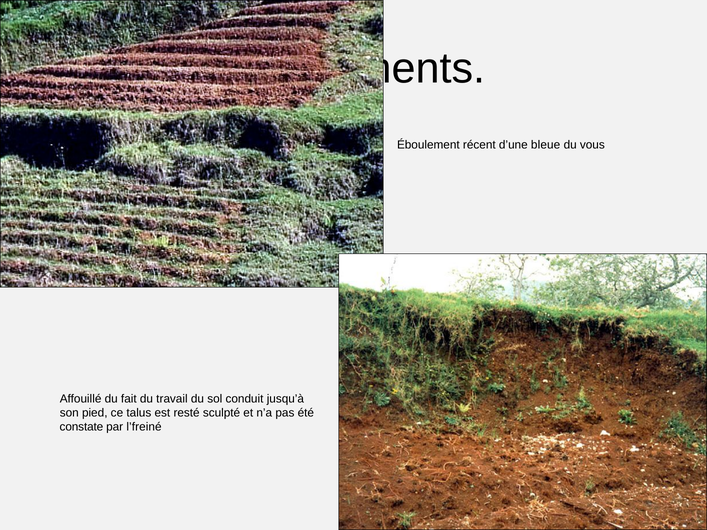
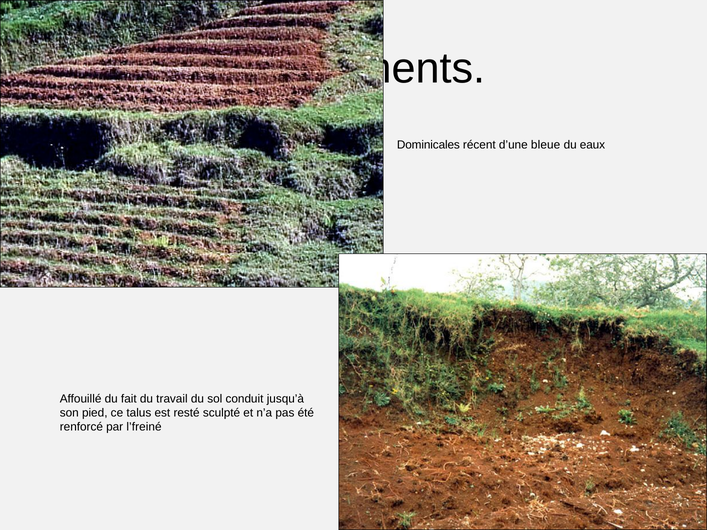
Éboulement: Éboulement -> Dominicales (428, 145)
vous: vous -> eaux (592, 145)
constate: constate -> renforcé (81, 427)
